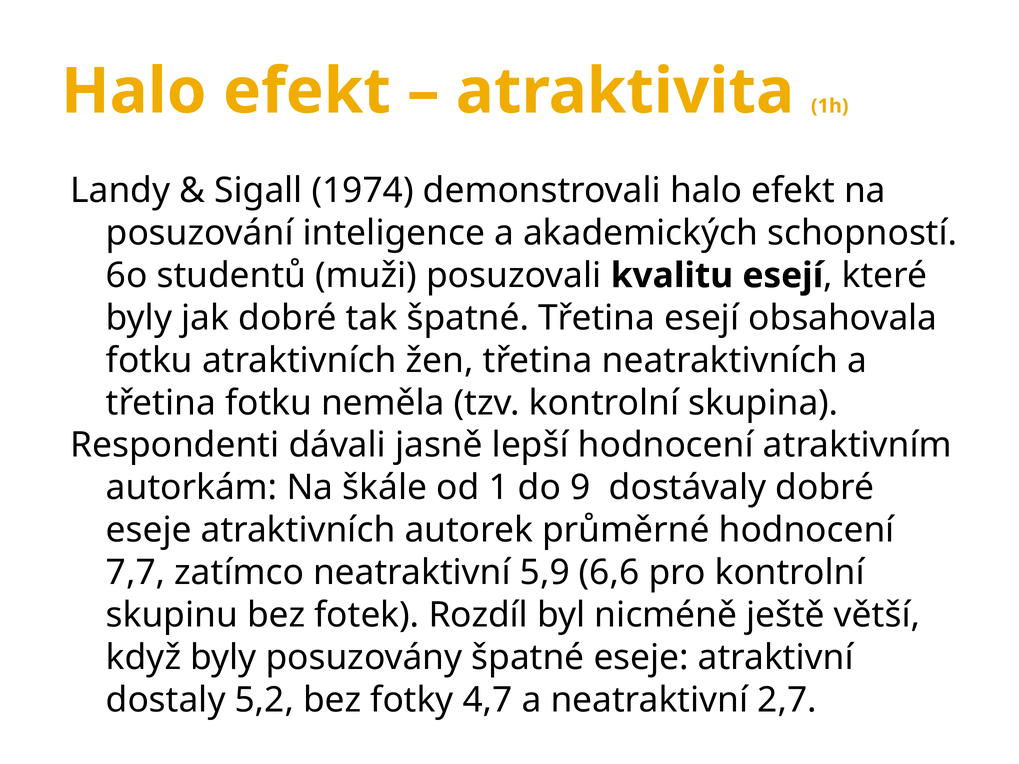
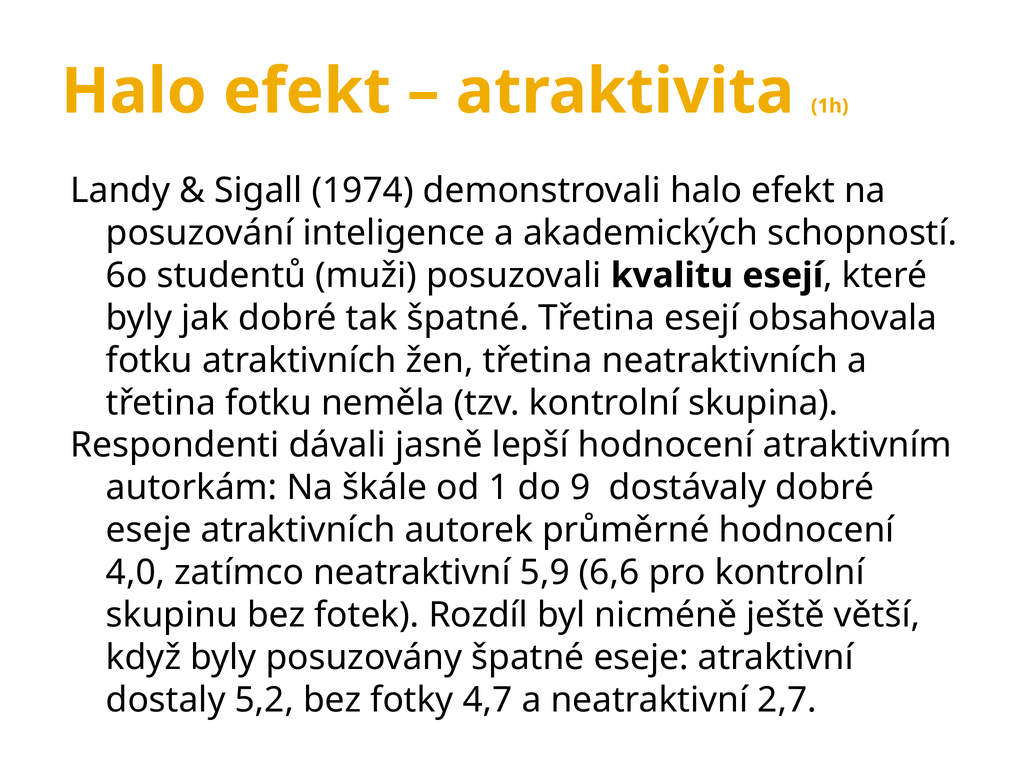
7,7: 7,7 -> 4,0 (136, 573)
